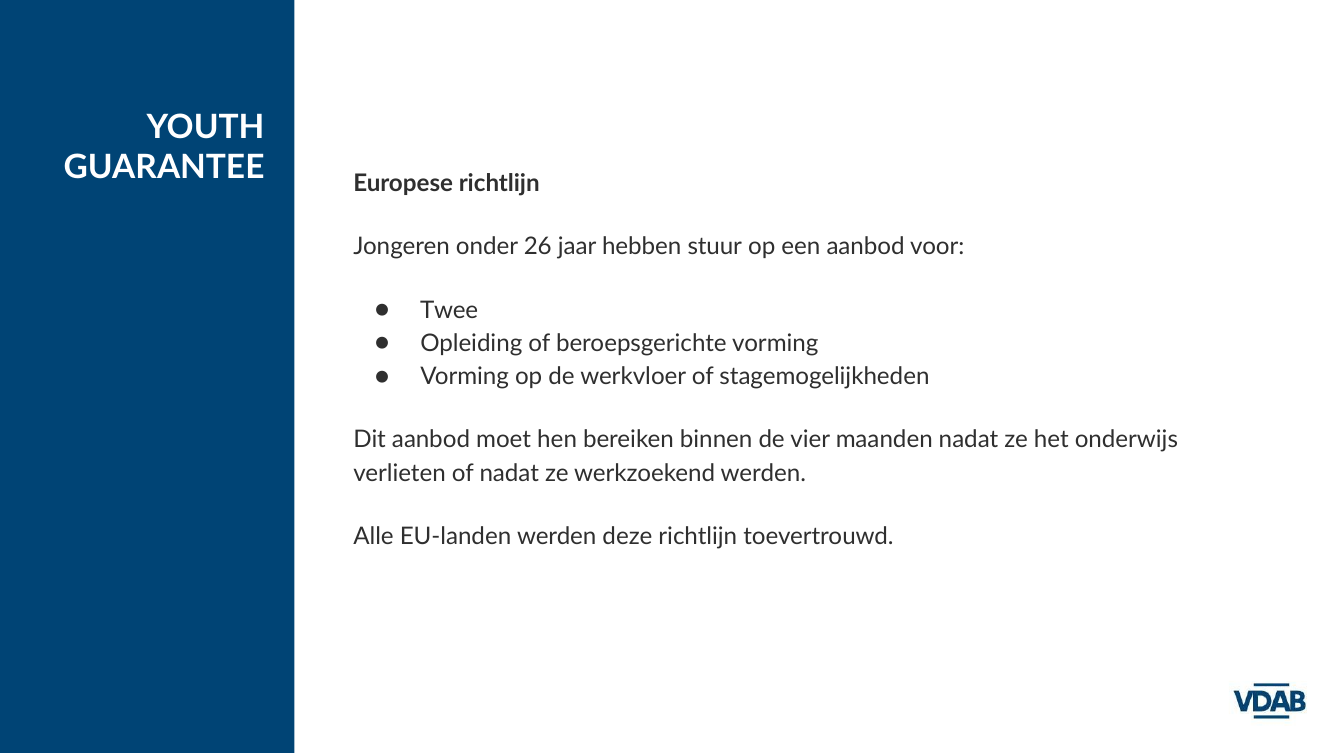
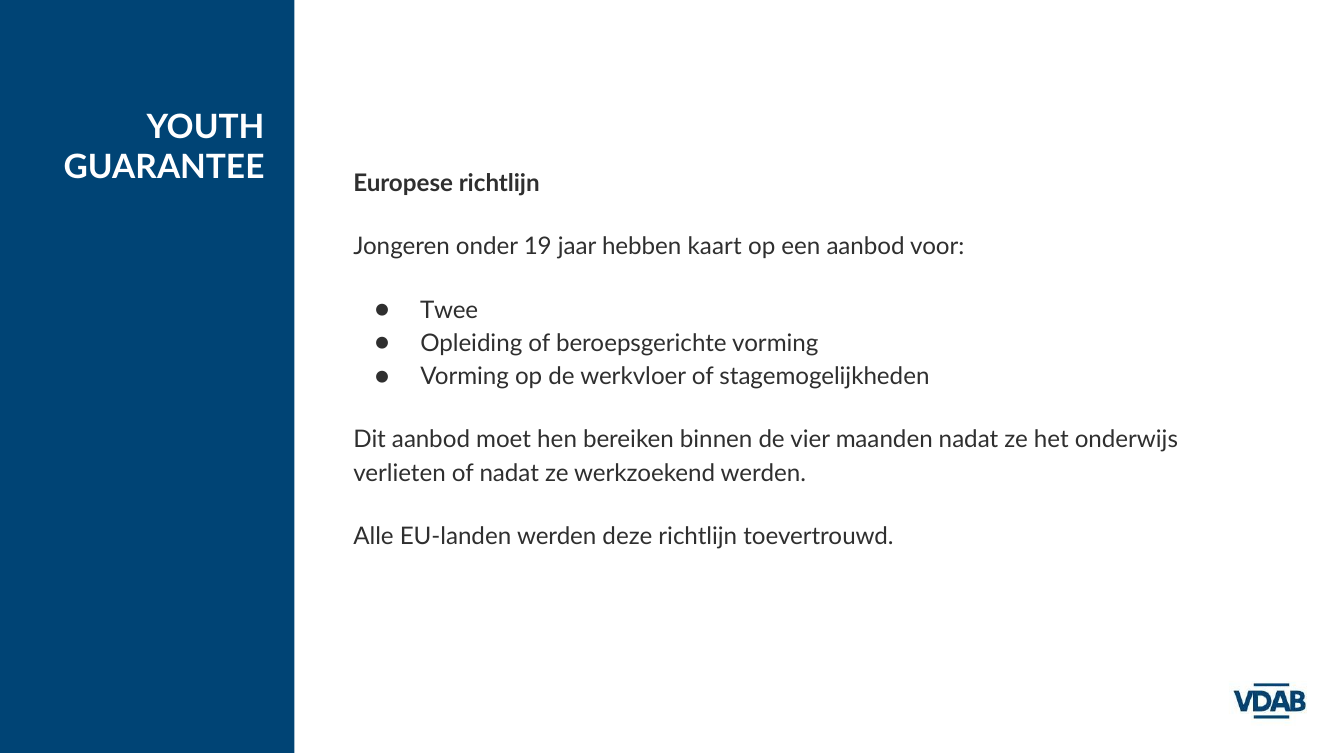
26: 26 -> 19 (538, 247)
stuur: stuur -> kaart (715, 247)
